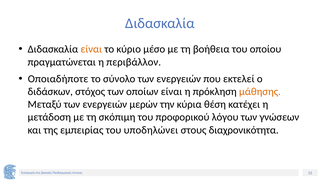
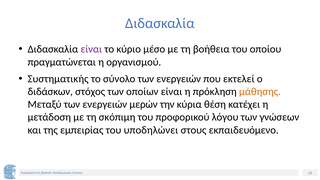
είναι colour: orange -> purple (91, 49)
περιβάλλον: περιβάλλον -> οργανισμού (134, 62)
Οποιαδήποτε: Οποιαδήποτε -> Συστηματικής (58, 79)
διαχρονικότητα: διαχρονικότητα -> εκπαιδευόμενο (244, 130)
